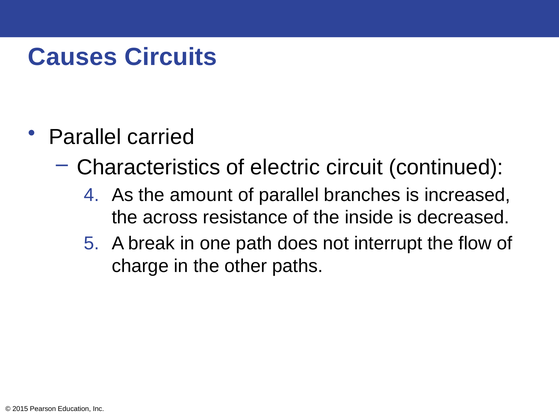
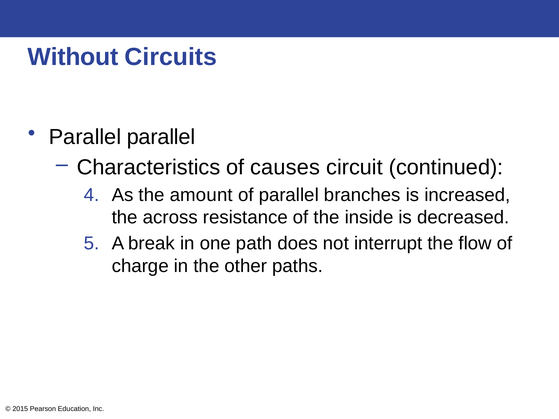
Causes: Causes -> Without (73, 57)
Parallel carried: carried -> parallel (161, 137)
electric: electric -> causes (285, 167)
